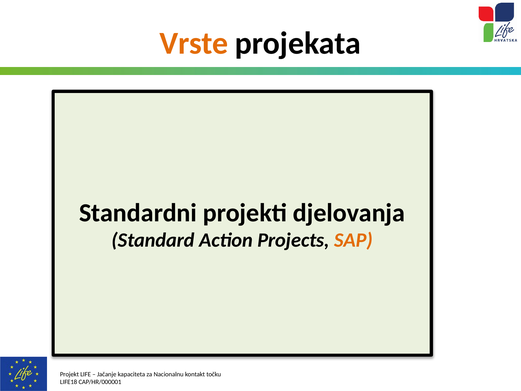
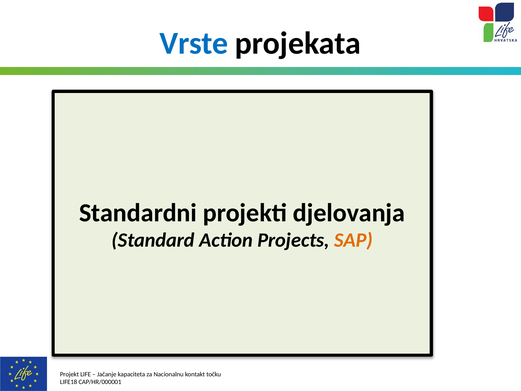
Vrste colour: orange -> blue (194, 43)
